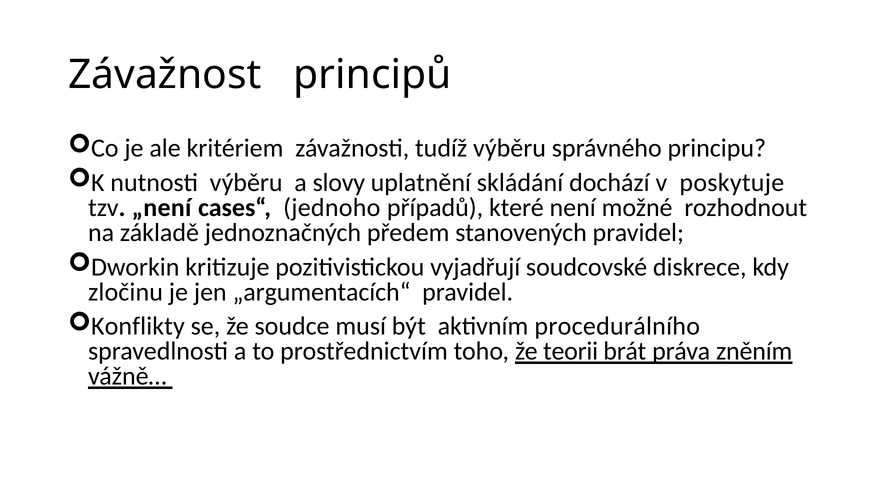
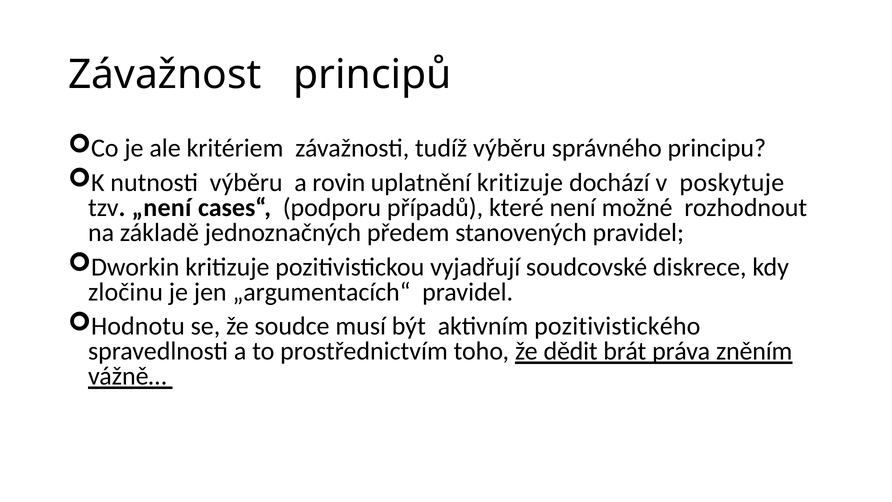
slovy: slovy -> rovin (339, 183)
uplatnění skládání: skládání -> kritizuje (520, 183)
jednoho: jednoho -> podporu (332, 208)
Konflikty: Konflikty -> Hodnotu (138, 326)
procedurálního: procedurálního -> pozitivistického (617, 326)
teorii: teorii -> dědit (571, 351)
